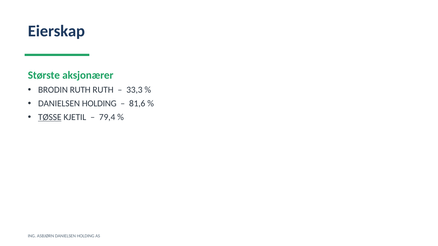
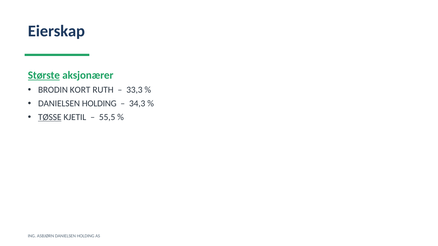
Største underline: none -> present (44, 75)
BRODIN RUTH: RUTH -> KORT (80, 90)
81,6: 81,6 -> 34,3 (137, 104)
79,4: 79,4 -> 55,5 (107, 117)
